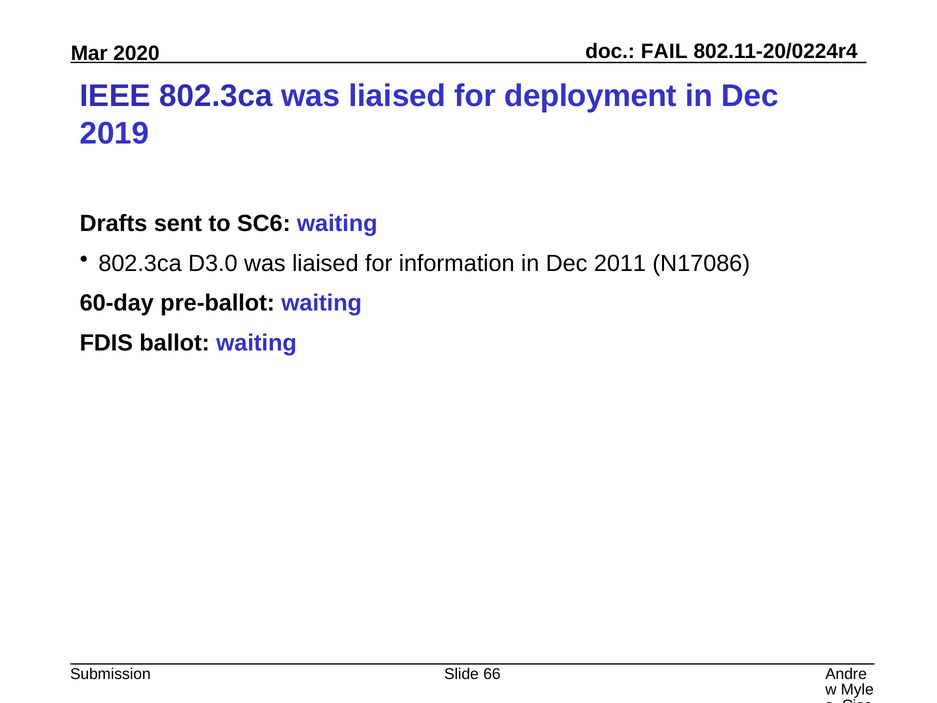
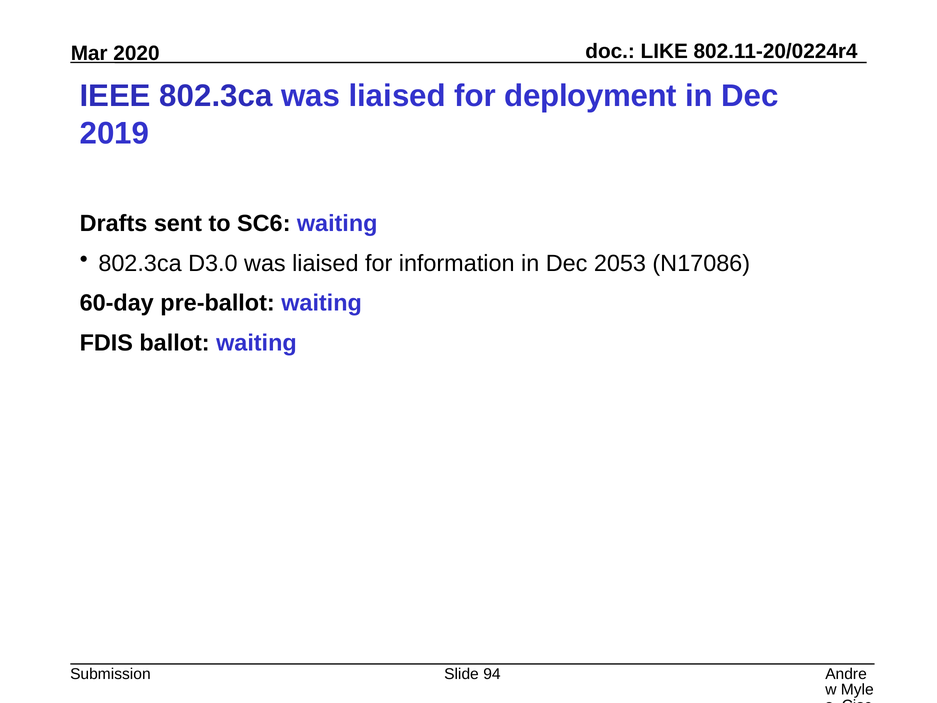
FAIL: FAIL -> LIKE (664, 51)
2011: 2011 -> 2053 (620, 263)
66: 66 -> 94 (492, 674)
